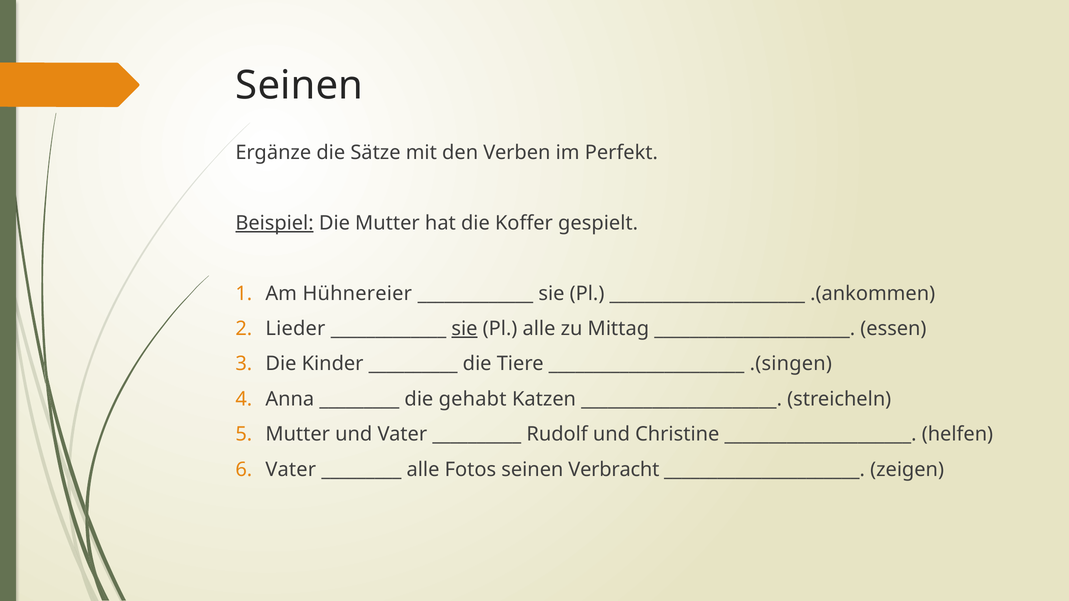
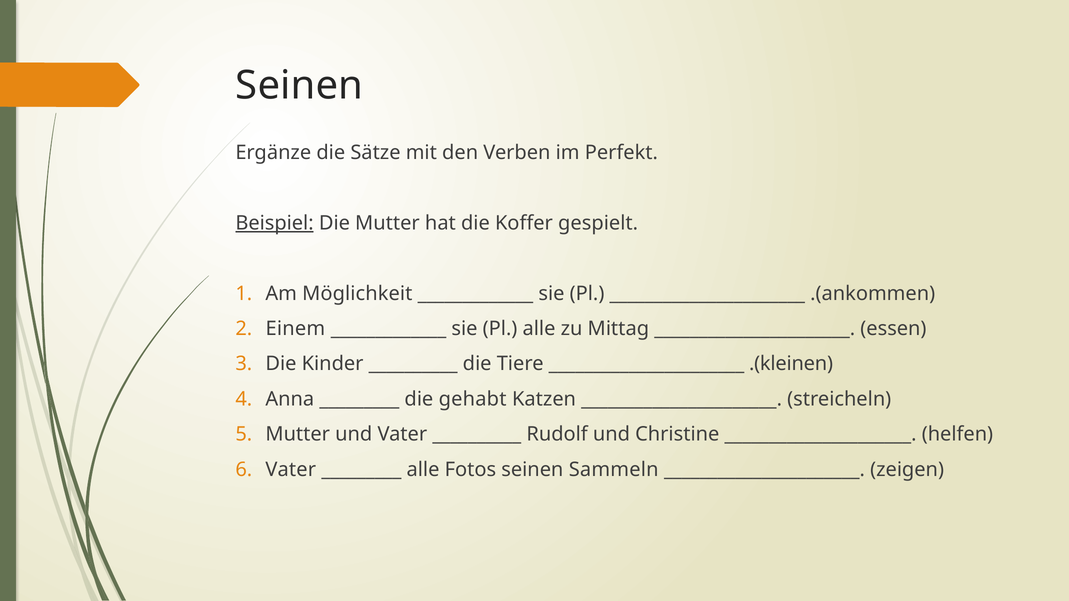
Hühnereier: Hühnereier -> Möglichkeit (357, 294)
Lieder: Lieder -> Einem (295, 329)
sie underline: present -> none (464, 329)
.(singen: .(singen -> .(kleinen (791, 364)
Verbracht: Verbracht -> Sammeln (614, 470)
